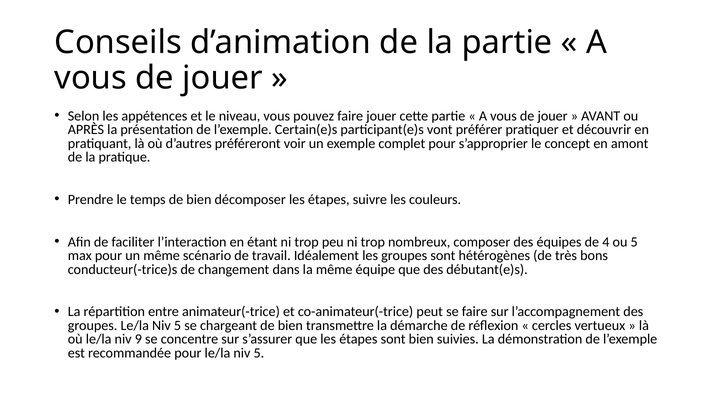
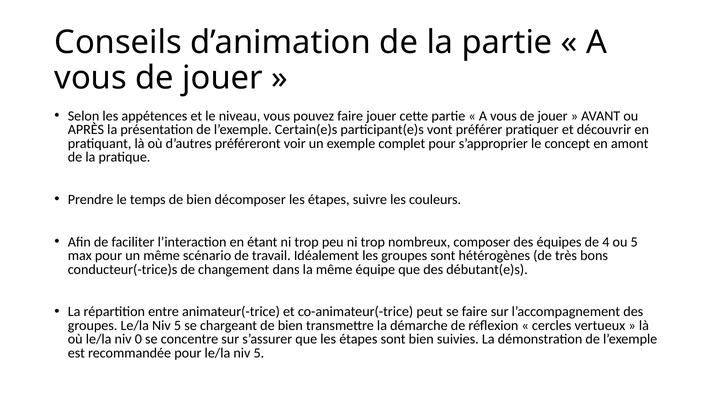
9: 9 -> 0 (138, 339)
